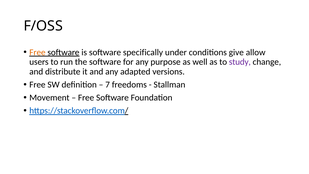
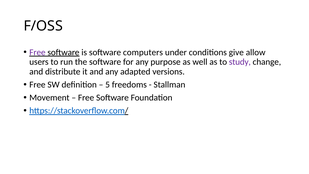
Free colour: orange -> purple (37, 52)
specifically: specifically -> computers (143, 52)
7: 7 -> 5 (108, 85)
